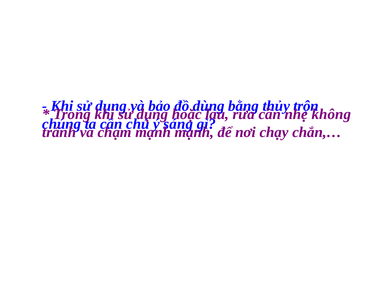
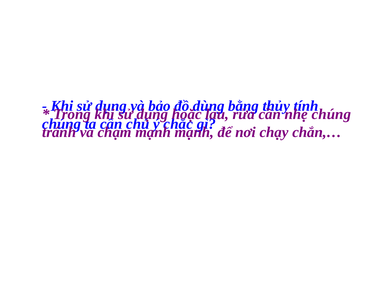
trộn: trộn -> tính (306, 106)
nhẹ không: không -> chúng (331, 114)
sáng: sáng -> chắc (178, 124)
